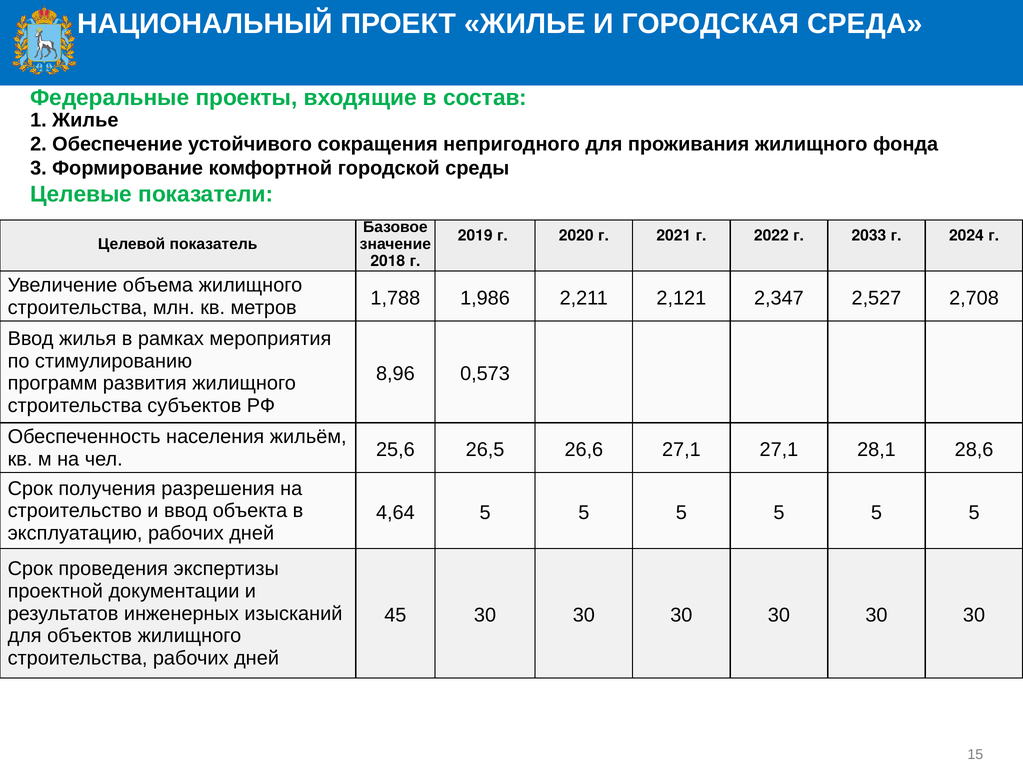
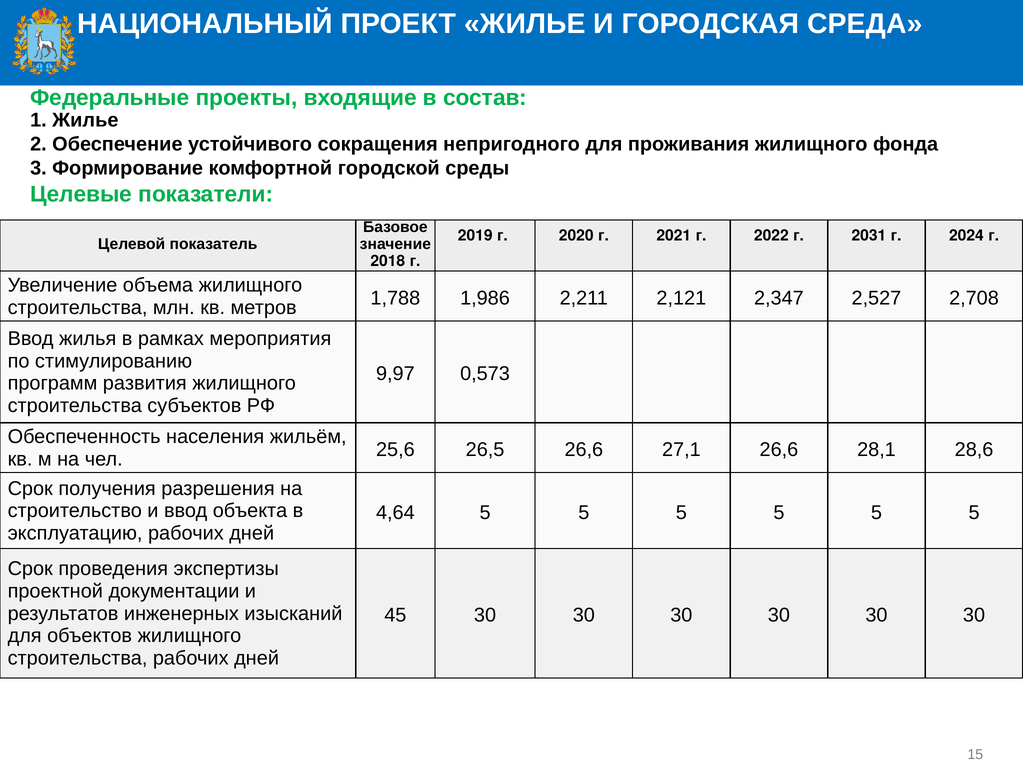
2033: 2033 -> 2031 (869, 236)
8,96: 8,96 -> 9,97 (395, 374)
27,1 27,1: 27,1 -> 26,6 (779, 450)
